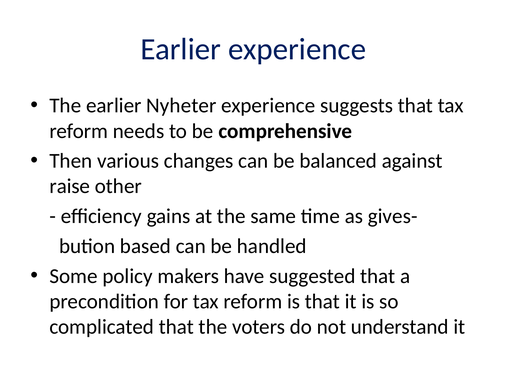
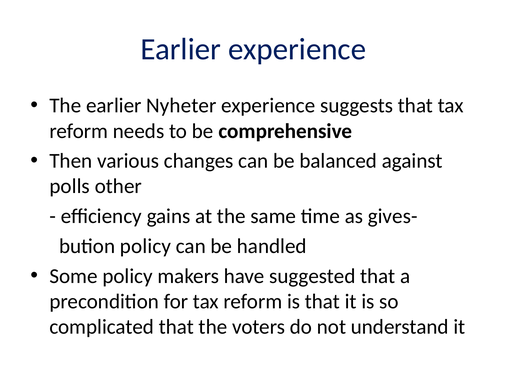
raise: raise -> polls (70, 186)
bution based: based -> policy (145, 246)
